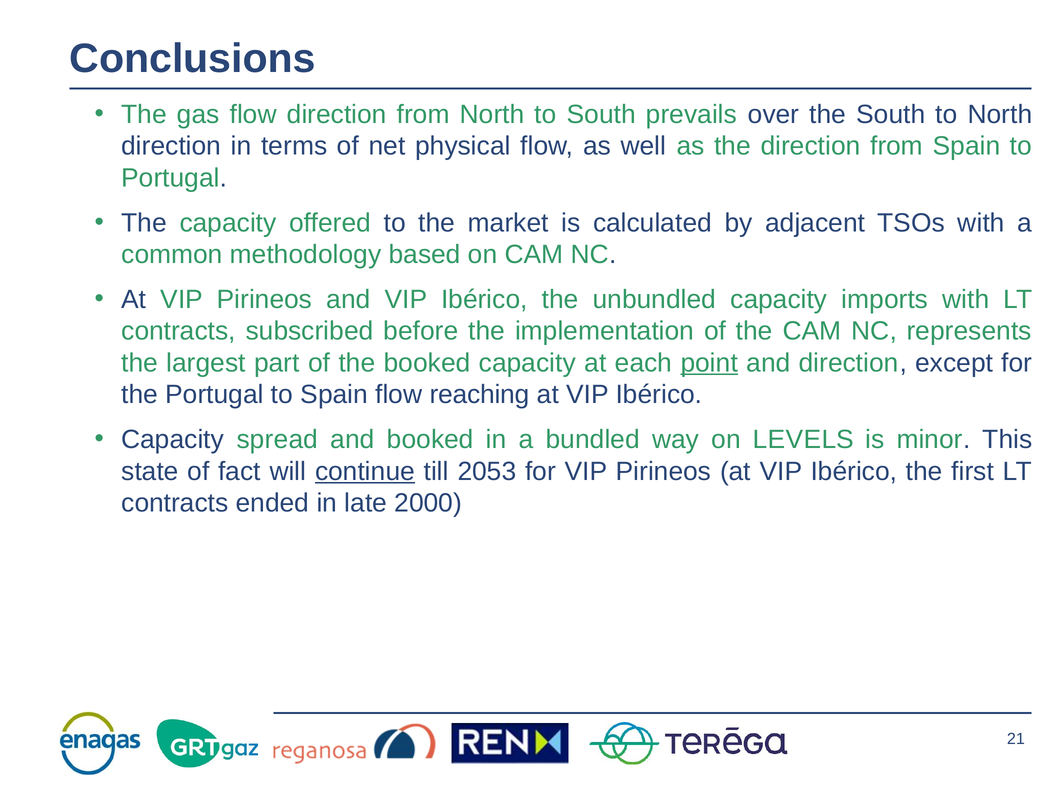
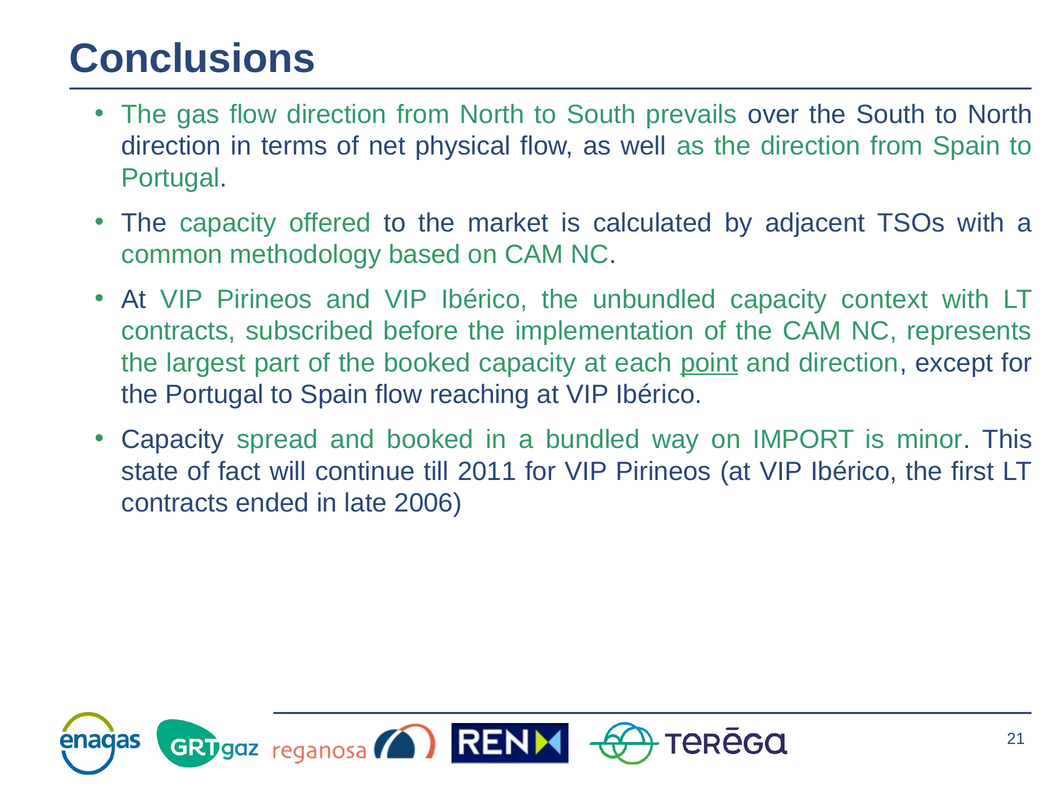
imports: imports -> context (885, 300)
LEVELS: LEVELS -> IMPORT (804, 440)
continue underline: present -> none (365, 472)
2053: 2053 -> 2011 (487, 472)
2000: 2000 -> 2006 (428, 503)
